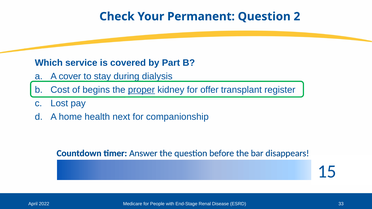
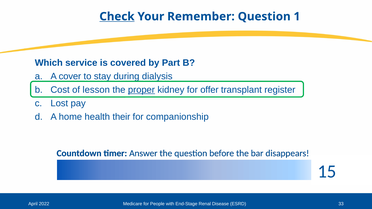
Check underline: none -> present (117, 17)
Permanent: Permanent -> Remember (201, 17)
2: 2 -> 1 (297, 17)
begins: begins -> lesson (96, 90)
next: next -> their (121, 117)
